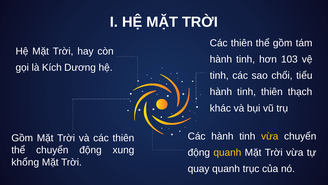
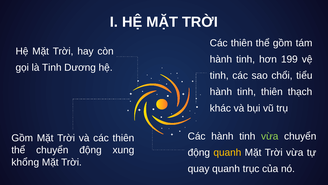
103: 103 -> 199 (289, 59)
là Kích: Kích -> Tinh (52, 67)
vừa colour: yellow -> light green (270, 136)
